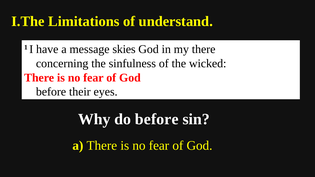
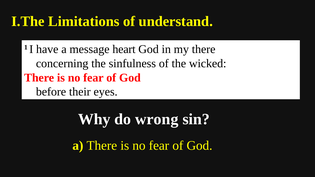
skies: skies -> heart (124, 49)
do before: before -> wrong (157, 119)
